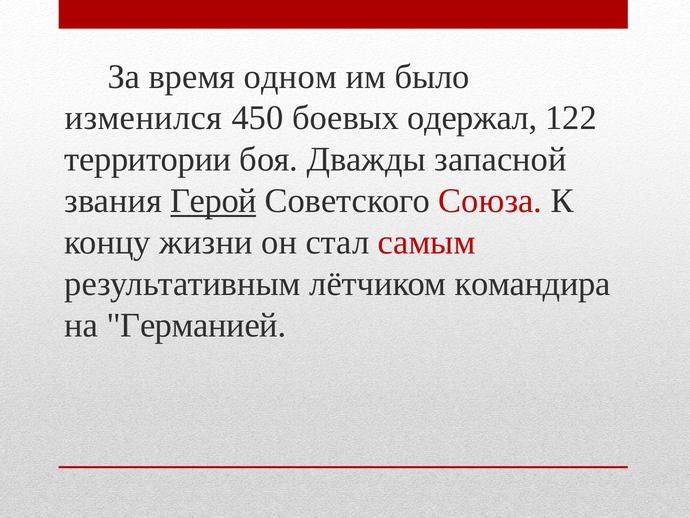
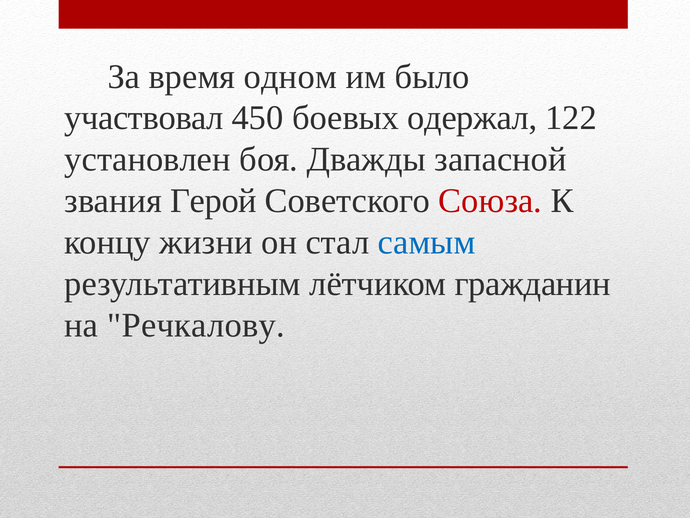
изменился: изменился -> участвовал (144, 118)
территории: территории -> установлен (148, 159)
Герой underline: present -> none (213, 201)
самым colour: red -> blue (427, 242)
командира: командира -> гражданин (533, 284)
Германией: Германией -> Речкалову (196, 325)
